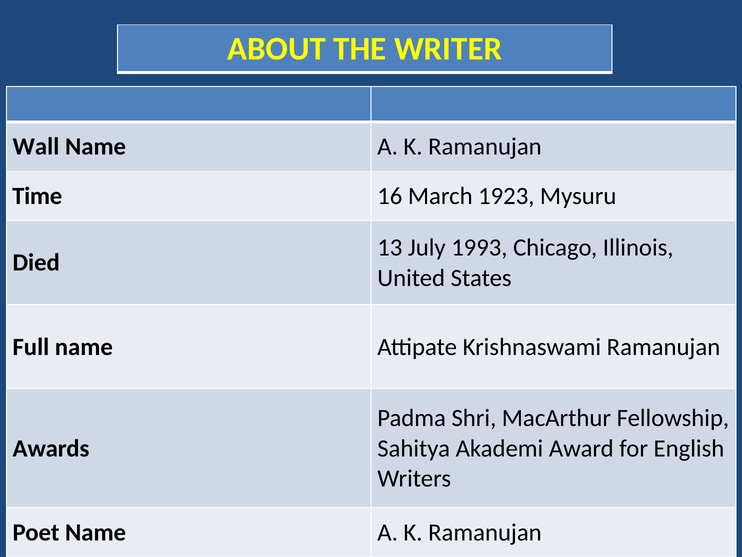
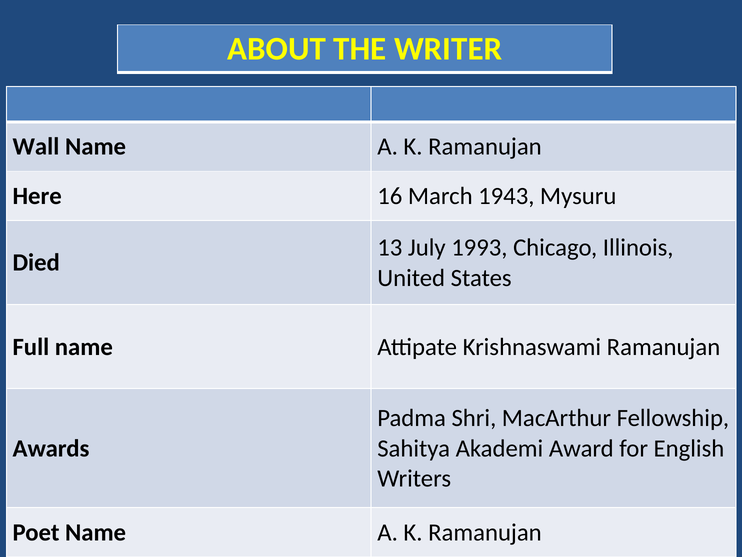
Time: Time -> Here (37, 196)
1923: 1923 -> 1943 (506, 196)
